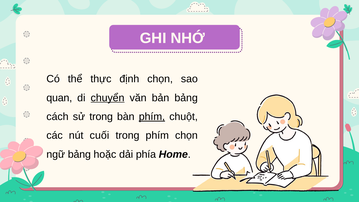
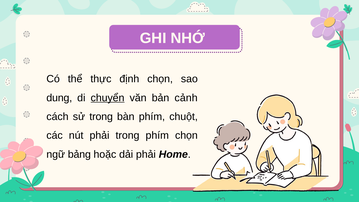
quan: quan -> dung (59, 98)
bản bảng: bảng -> cảnh (186, 98)
phím underline: present -> none (152, 117)
nút cuối: cuối -> phải (99, 135)
dải phía: phía -> phải (146, 154)
